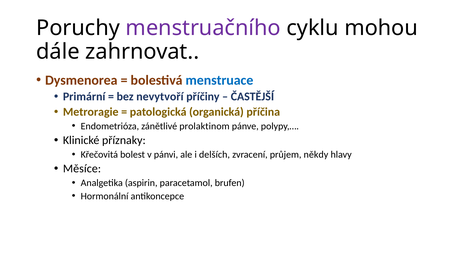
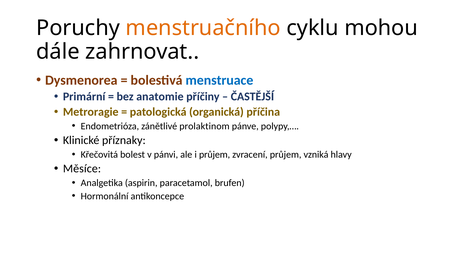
menstruačního colour: purple -> orange (203, 28)
nevytvoří: nevytvoří -> anatomie (160, 97)
i delších: delších -> průjem (215, 155)
někdy: někdy -> vzniká (316, 155)
